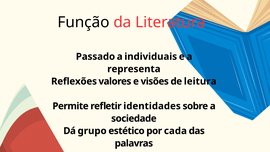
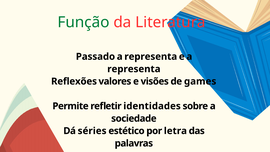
Função colour: black -> green (84, 22)
individuais: individuais -> representa (151, 57)
leitura: leitura -> games (200, 81)
grupo: grupo -> séries (92, 131)
cada: cada -> letra (175, 131)
